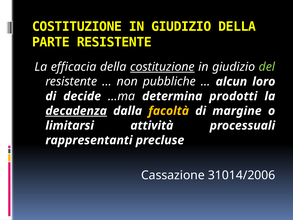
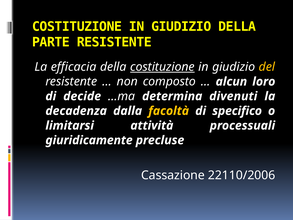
del colour: light green -> yellow (267, 67)
pubbliche: pubbliche -> composto (169, 81)
prodotti: prodotti -> divenuti (233, 96)
decadenza underline: present -> none (76, 111)
margine: margine -> specifico (237, 111)
rappresentanti: rappresentanti -> giuridicamente (89, 140)
31014/2006: 31014/2006 -> 22110/2006 (242, 175)
